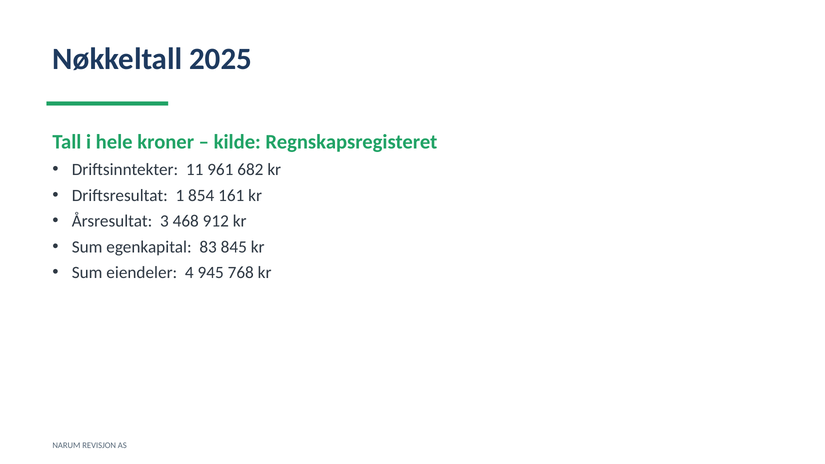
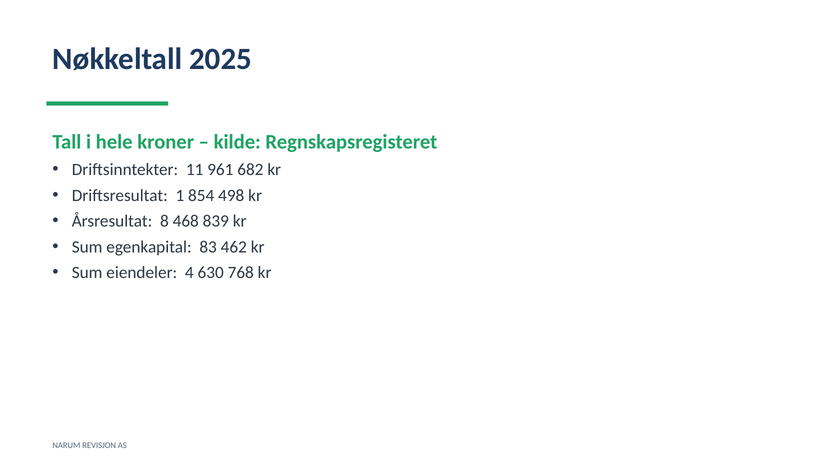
161: 161 -> 498 (231, 195)
3: 3 -> 8 (164, 221)
912: 912 -> 839 (216, 221)
845: 845 -> 462 (234, 247)
945: 945 -> 630 (211, 273)
